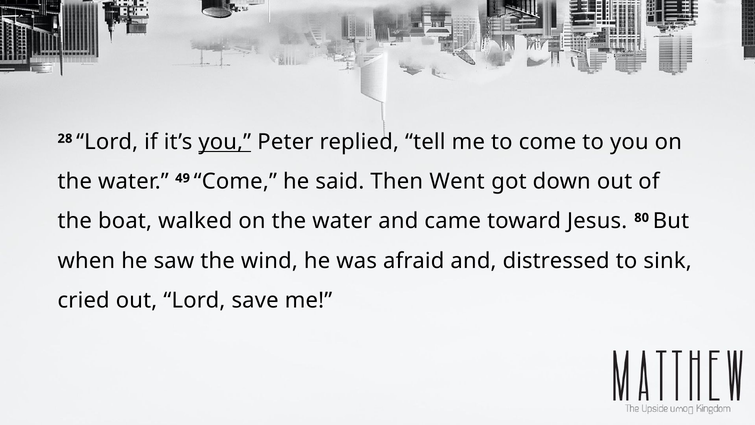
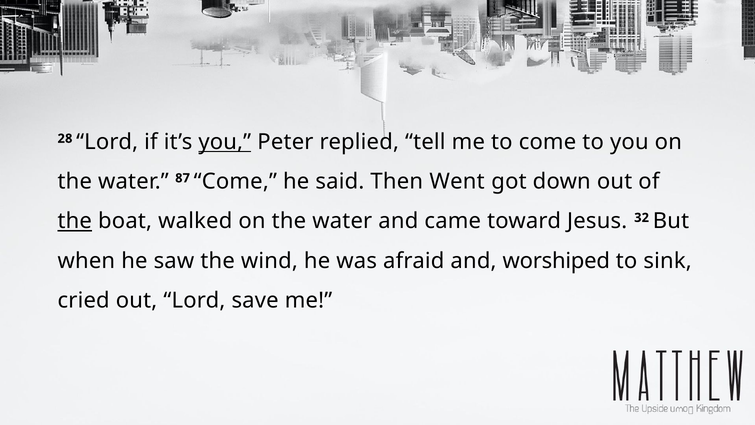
49: 49 -> 87 (183, 178)
the underline: none -> present (75, 221)
80: 80 -> 32 (642, 218)
distressed: distressed -> worshiped (556, 261)
